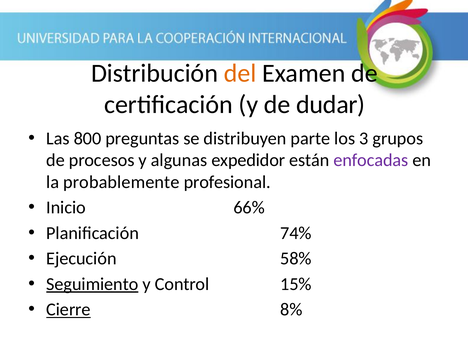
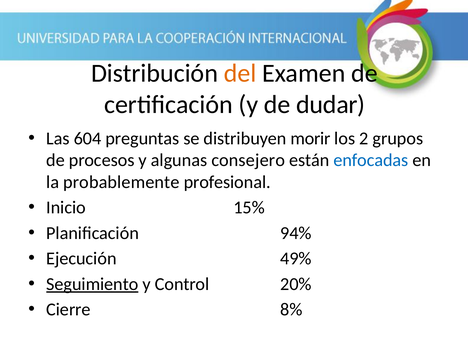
800: 800 -> 604 (88, 138)
parte: parte -> morir (310, 138)
3: 3 -> 2 (364, 138)
expedidor: expedidor -> consejero (248, 160)
enfocadas colour: purple -> blue (371, 160)
66%: 66% -> 15% (249, 208)
74%: 74% -> 94% (296, 233)
58%: 58% -> 49% (296, 259)
15%: 15% -> 20% (296, 284)
Cierre underline: present -> none (68, 310)
